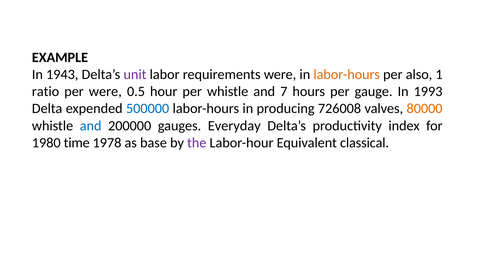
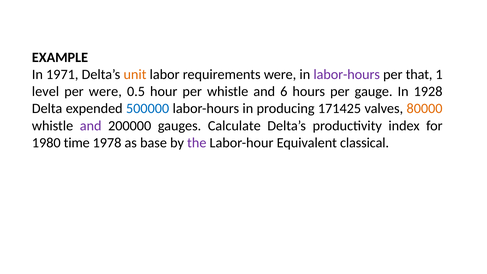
1943: 1943 -> 1971 (62, 74)
unit colour: purple -> orange (135, 74)
labor-hours colour: orange -> purple (347, 74)
also: also -> that (419, 74)
ratio: ratio -> level (46, 92)
7: 7 -> 6 (284, 92)
1993: 1993 -> 1928 (428, 92)
726008: 726008 -> 171425 (340, 109)
and colour: blue -> purple (91, 126)
Everyday: Everyday -> Calculate (234, 126)
